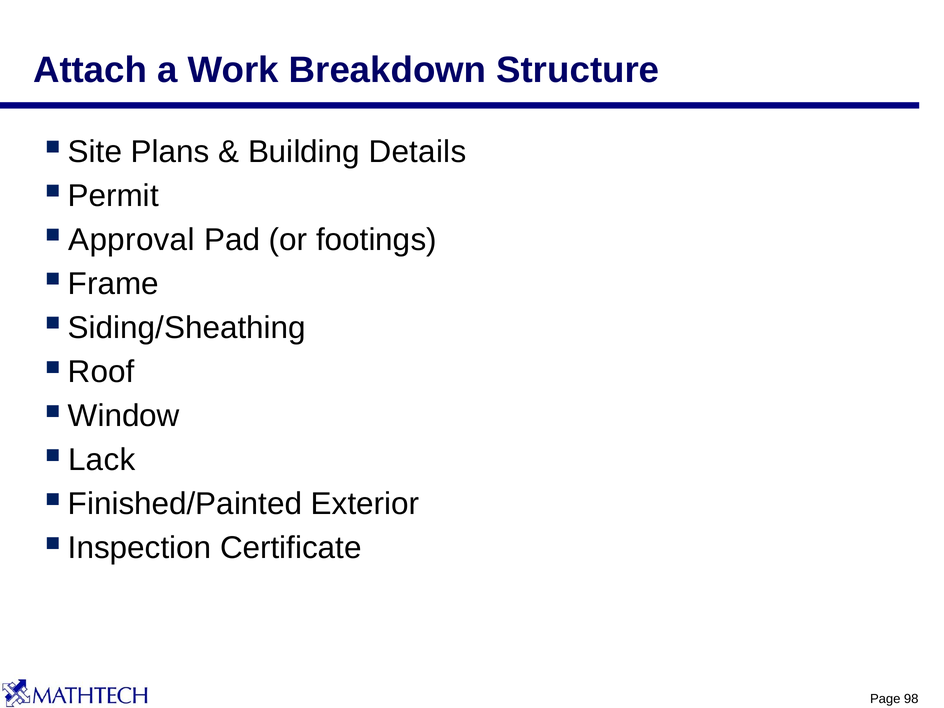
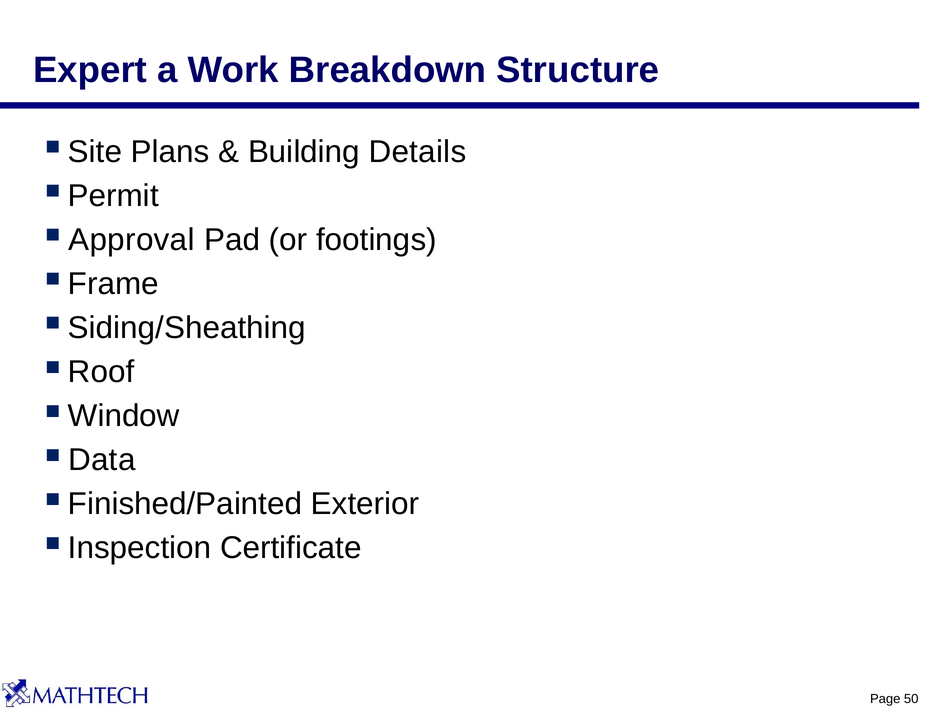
Attach: Attach -> Expert (90, 70)
Lack: Lack -> Data (102, 460)
98: 98 -> 50 (911, 699)
